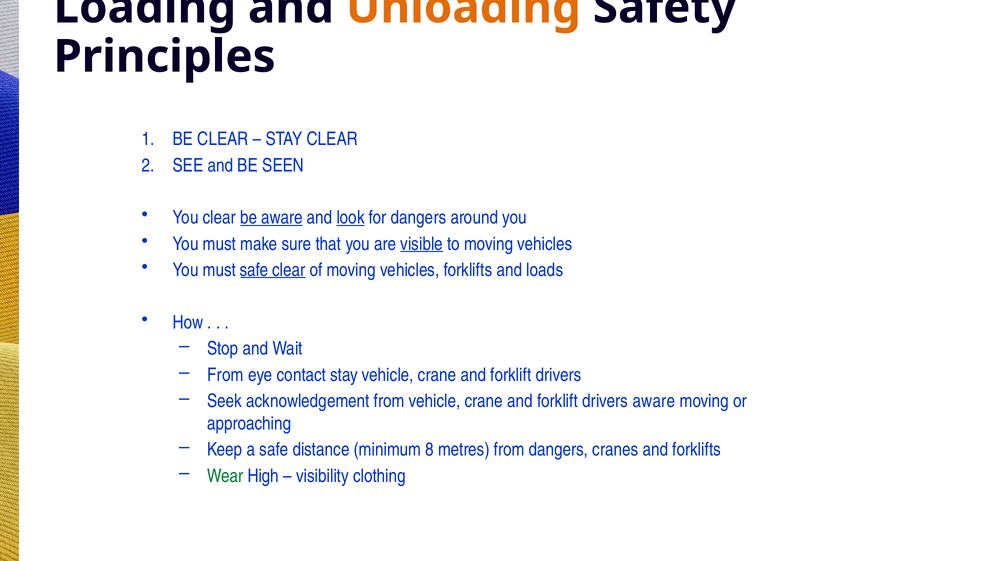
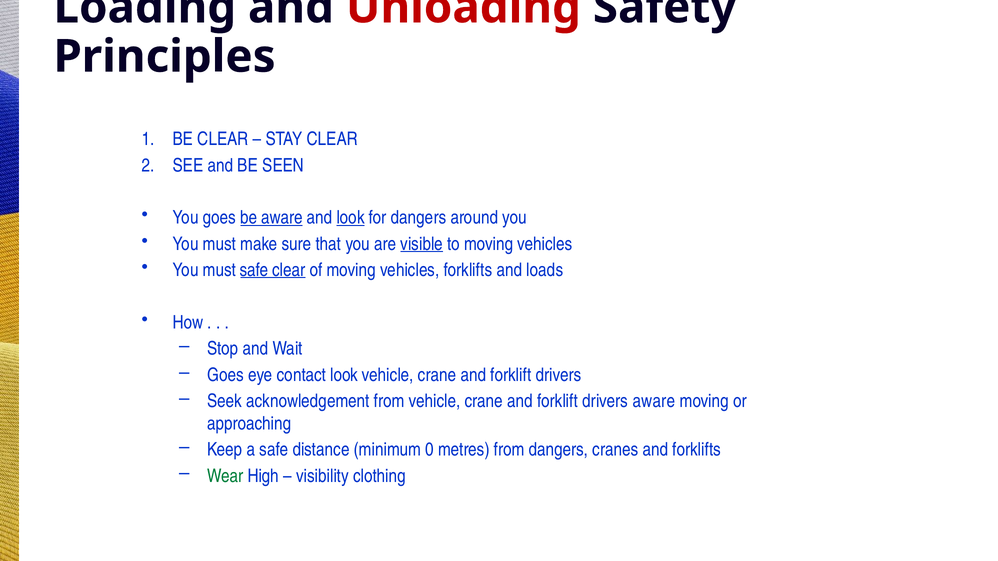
Unloading colour: orange -> red (463, 7)
You clear: clear -> goes (219, 218)
From: From -> Goes (226, 375)
contact stay: stay -> look (344, 375)
8: 8 -> 0 (430, 450)
